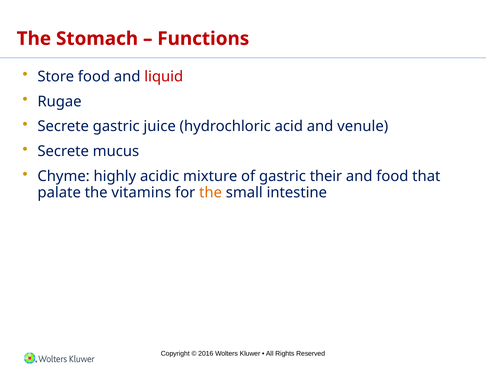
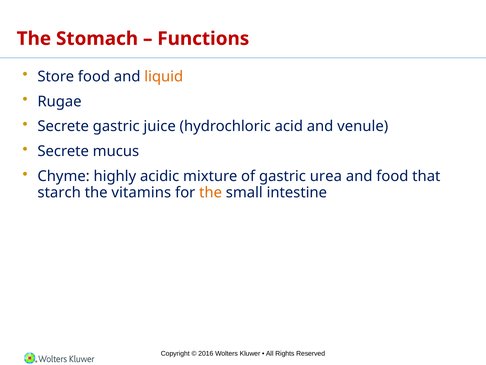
liquid colour: red -> orange (164, 76)
their: their -> urea (326, 176)
palate: palate -> starch (59, 192)
